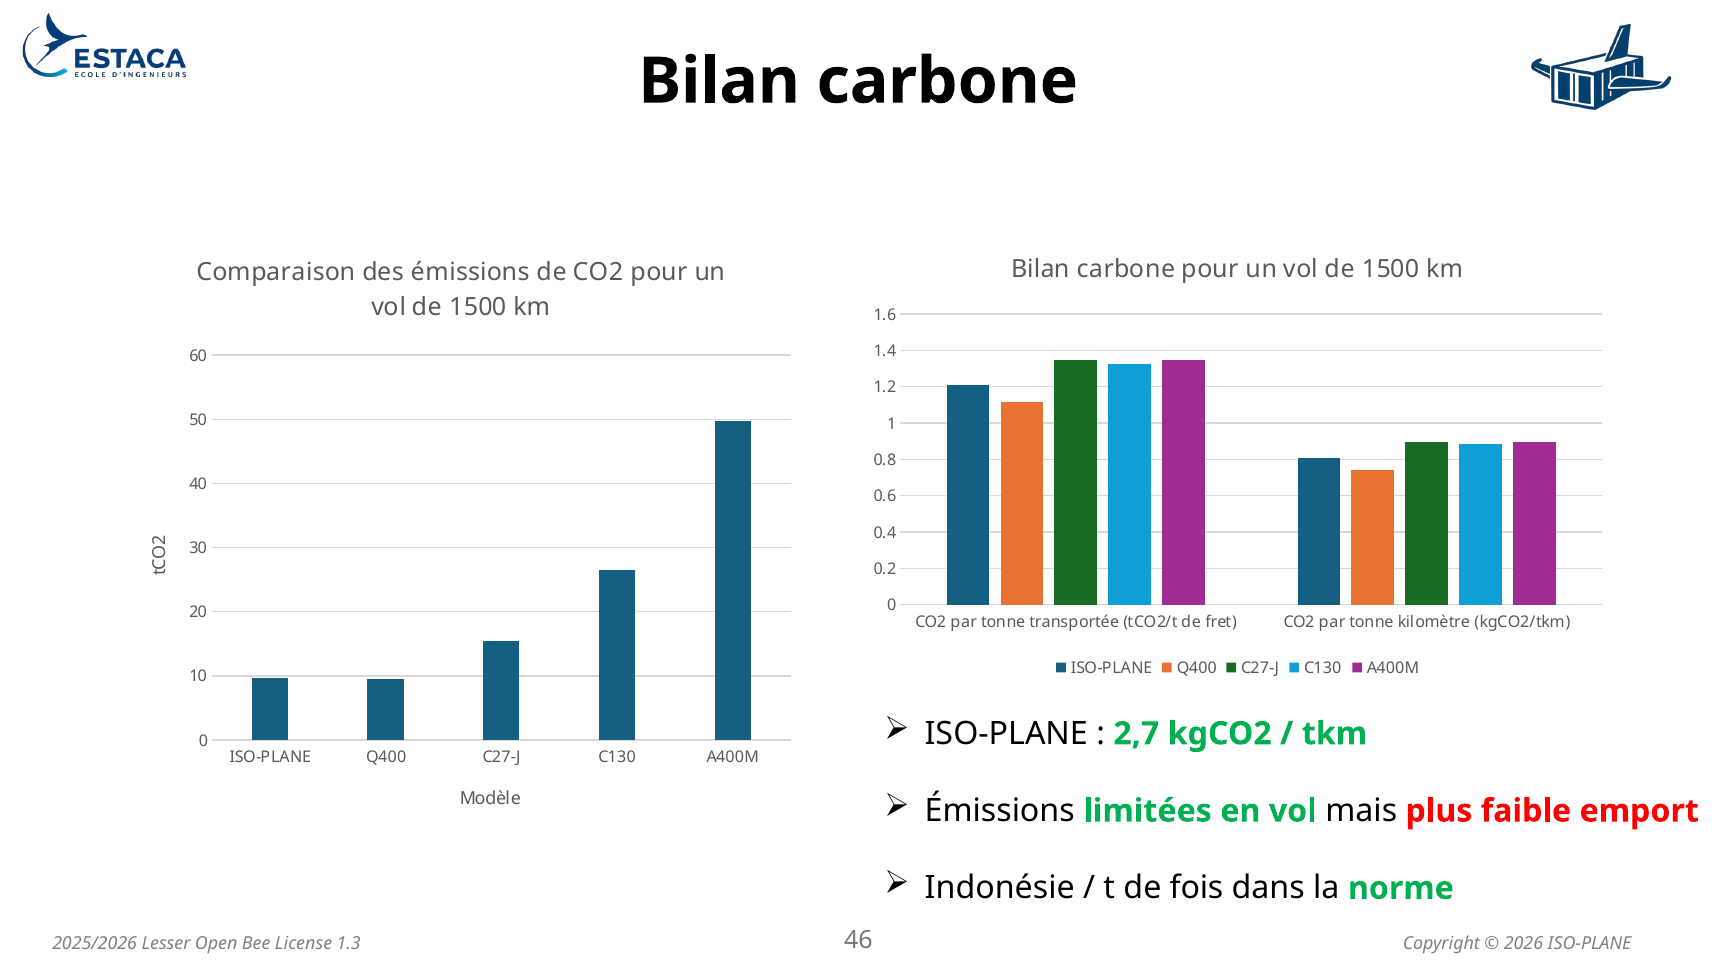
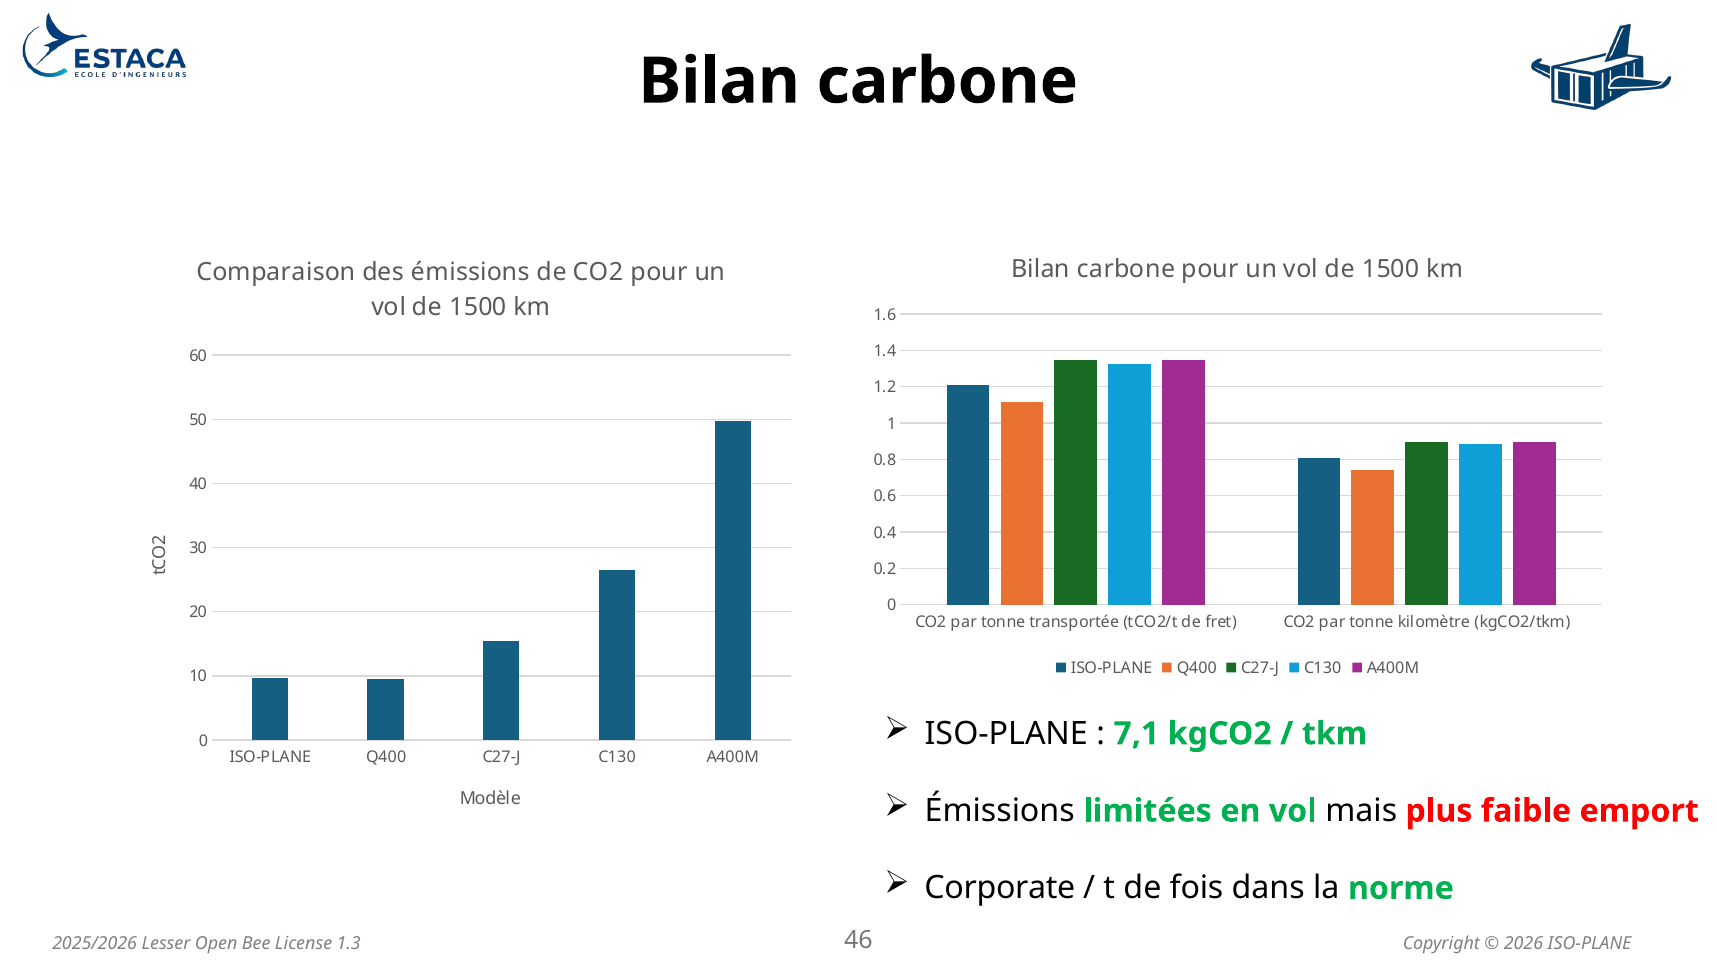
2,7: 2,7 -> 7,1 (1136, 734)
Indonésie: Indonésie -> Corporate (1000, 888)
